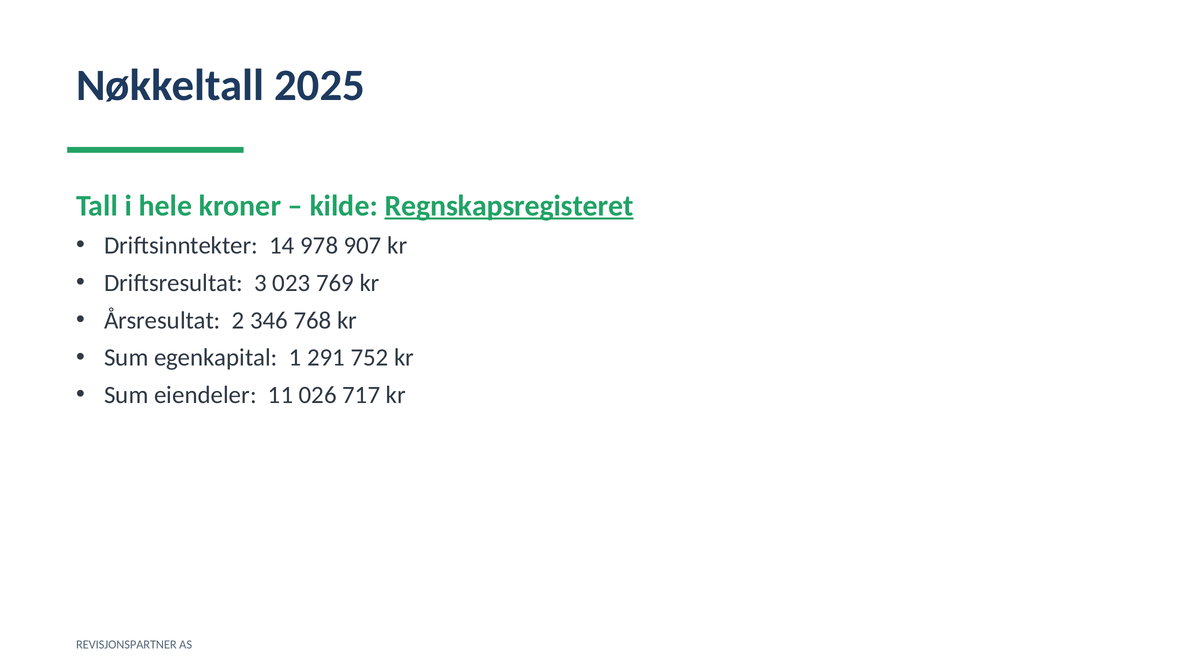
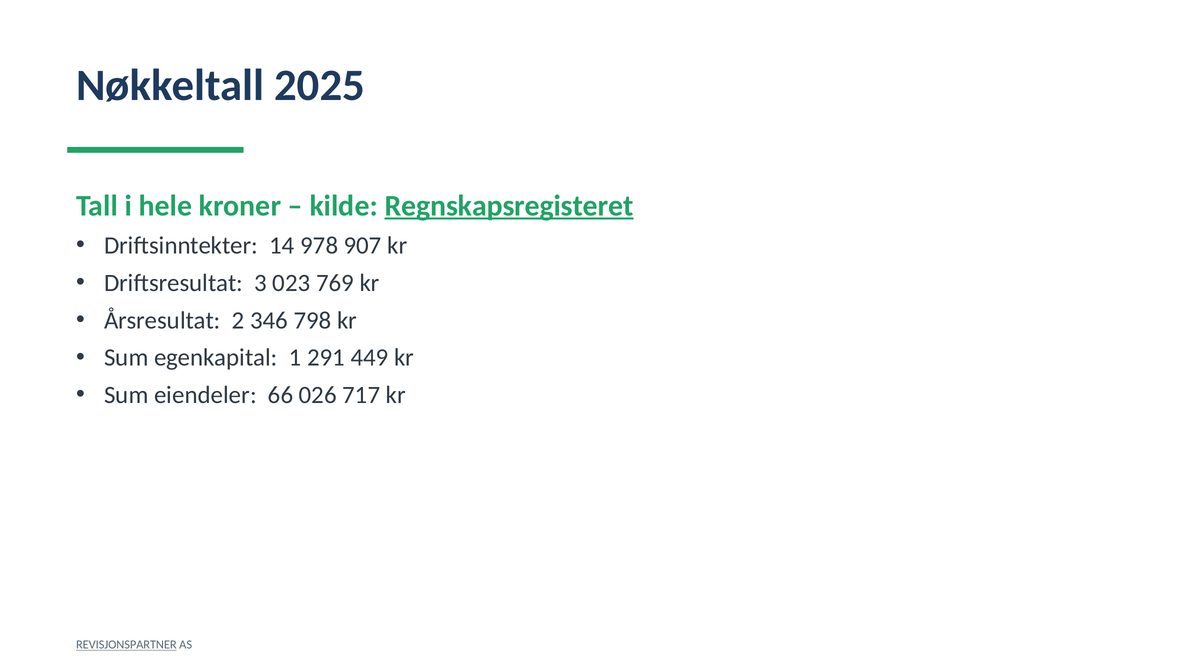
768: 768 -> 798 (313, 320)
752: 752 -> 449 (370, 358)
11: 11 -> 66 (281, 395)
REVISJONSPARTNER underline: none -> present (126, 645)
